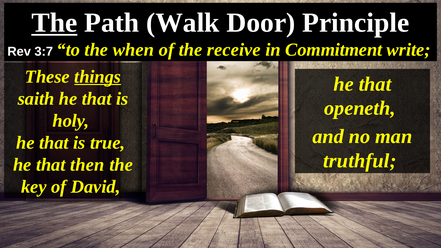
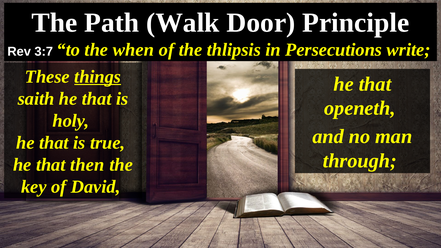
The underline: present -> none (54, 23)
receive: receive -> thlipsis (234, 50)
Commitment: Commitment -> Persecutions (334, 50)
truthful: truthful -> through (360, 161)
